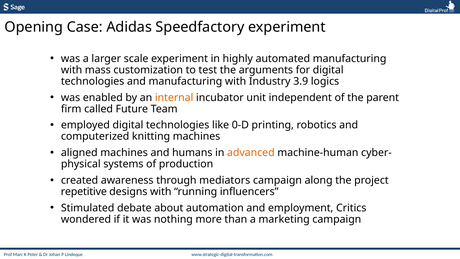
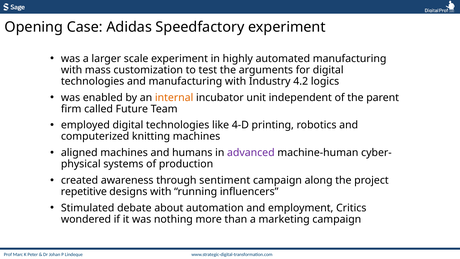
3.9: 3.9 -> 4.2 (301, 81)
0-D: 0-D -> 4-D (240, 125)
advanced colour: orange -> purple (251, 153)
mediators: mediators -> sentiment (225, 180)
